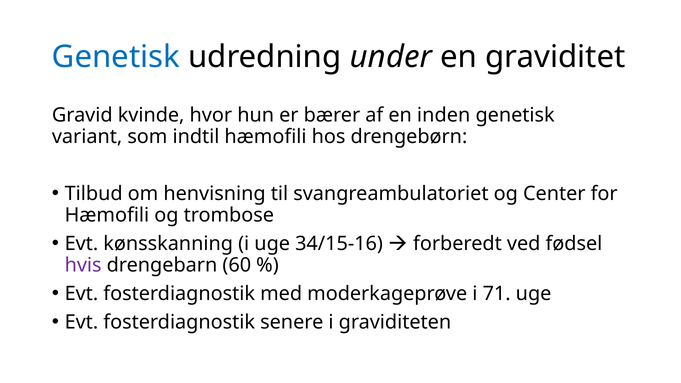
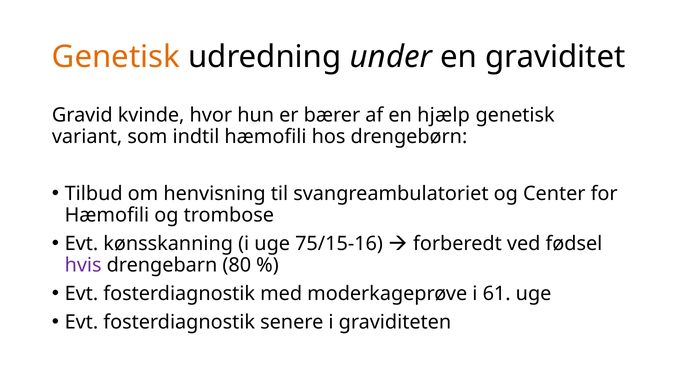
Genetisk colour: blue -> orange (116, 57)
inden: inden -> hjælp (444, 115)
34/15-16: 34/15-16 -> 75/15-16 (339, 244)
60: 60 -> 80 (237, 265)
71: 71 -> 61 (497, 294)
